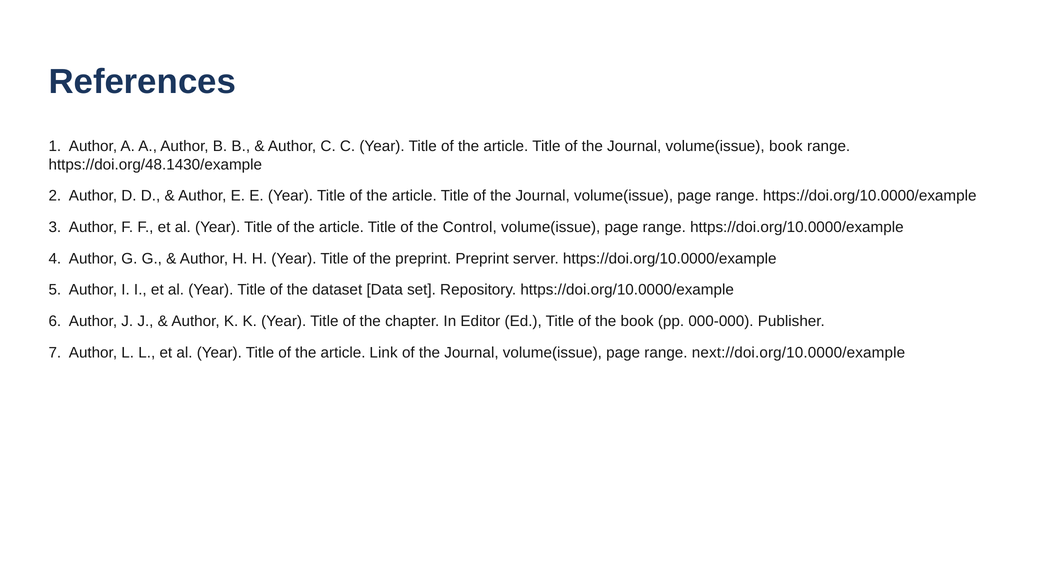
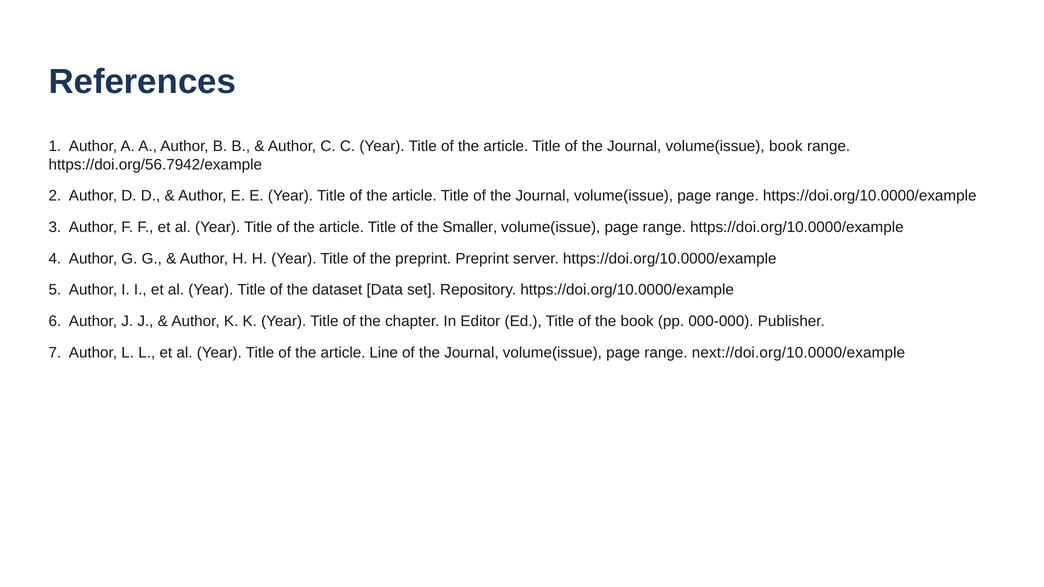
https://doi.org/48.1430/example: https://doi.org/48.1430/example -> https://doi.org/56.7942/example (155, 165)
Control: Control -> Smaller (470, 227)
Link: Link -> Line (384, 353)
